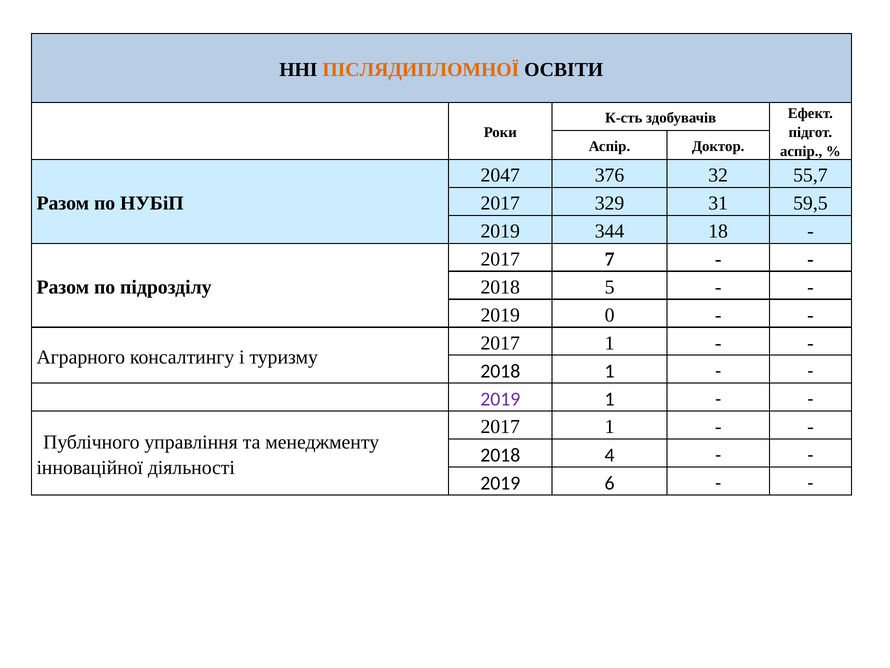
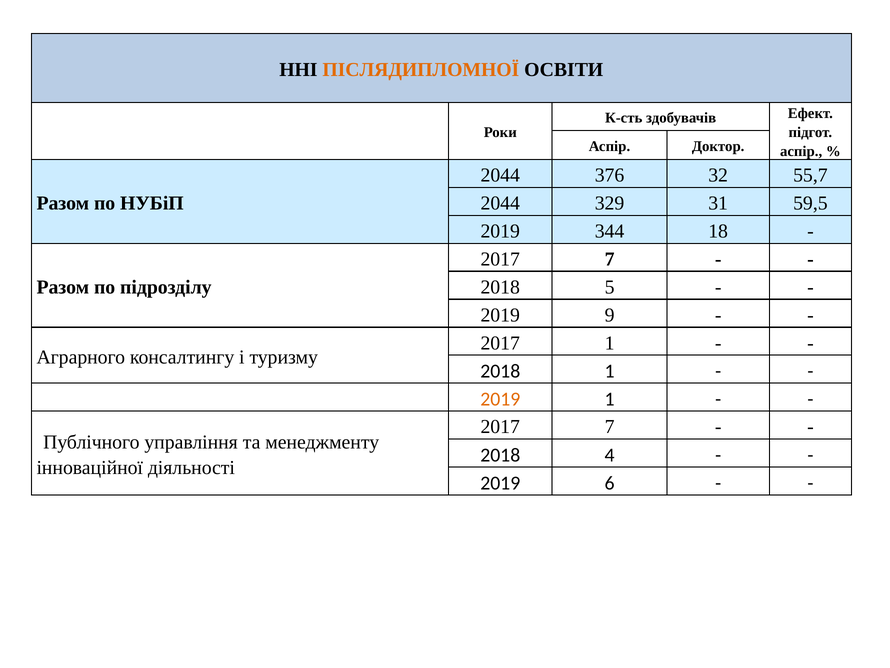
2047: 2047 -> 2044 (500, 175)
2017: 2017 -> 2044 (500, 203)
0: 0 -> 9 (610, 315)
2019 colour: purple -> orange (500, 399)
1: 1 -> 7 (610, 427)
